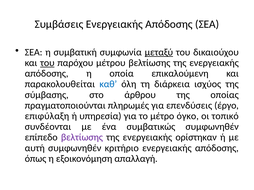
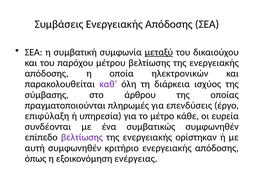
του underline: present -> none (47, 63)
επικαλούμενη: επικαλούμενη -> ηλεκτρονικών (180, 74)
καθ colour: blue -> purple (108, 84)
όγκο: όγκο -> κάθε (188, 116)
τοπικό: τοπικό -> ευρεία (225, 116)
απαλλαγή: απαλλαγή -> ενέργειας (136, 159)
